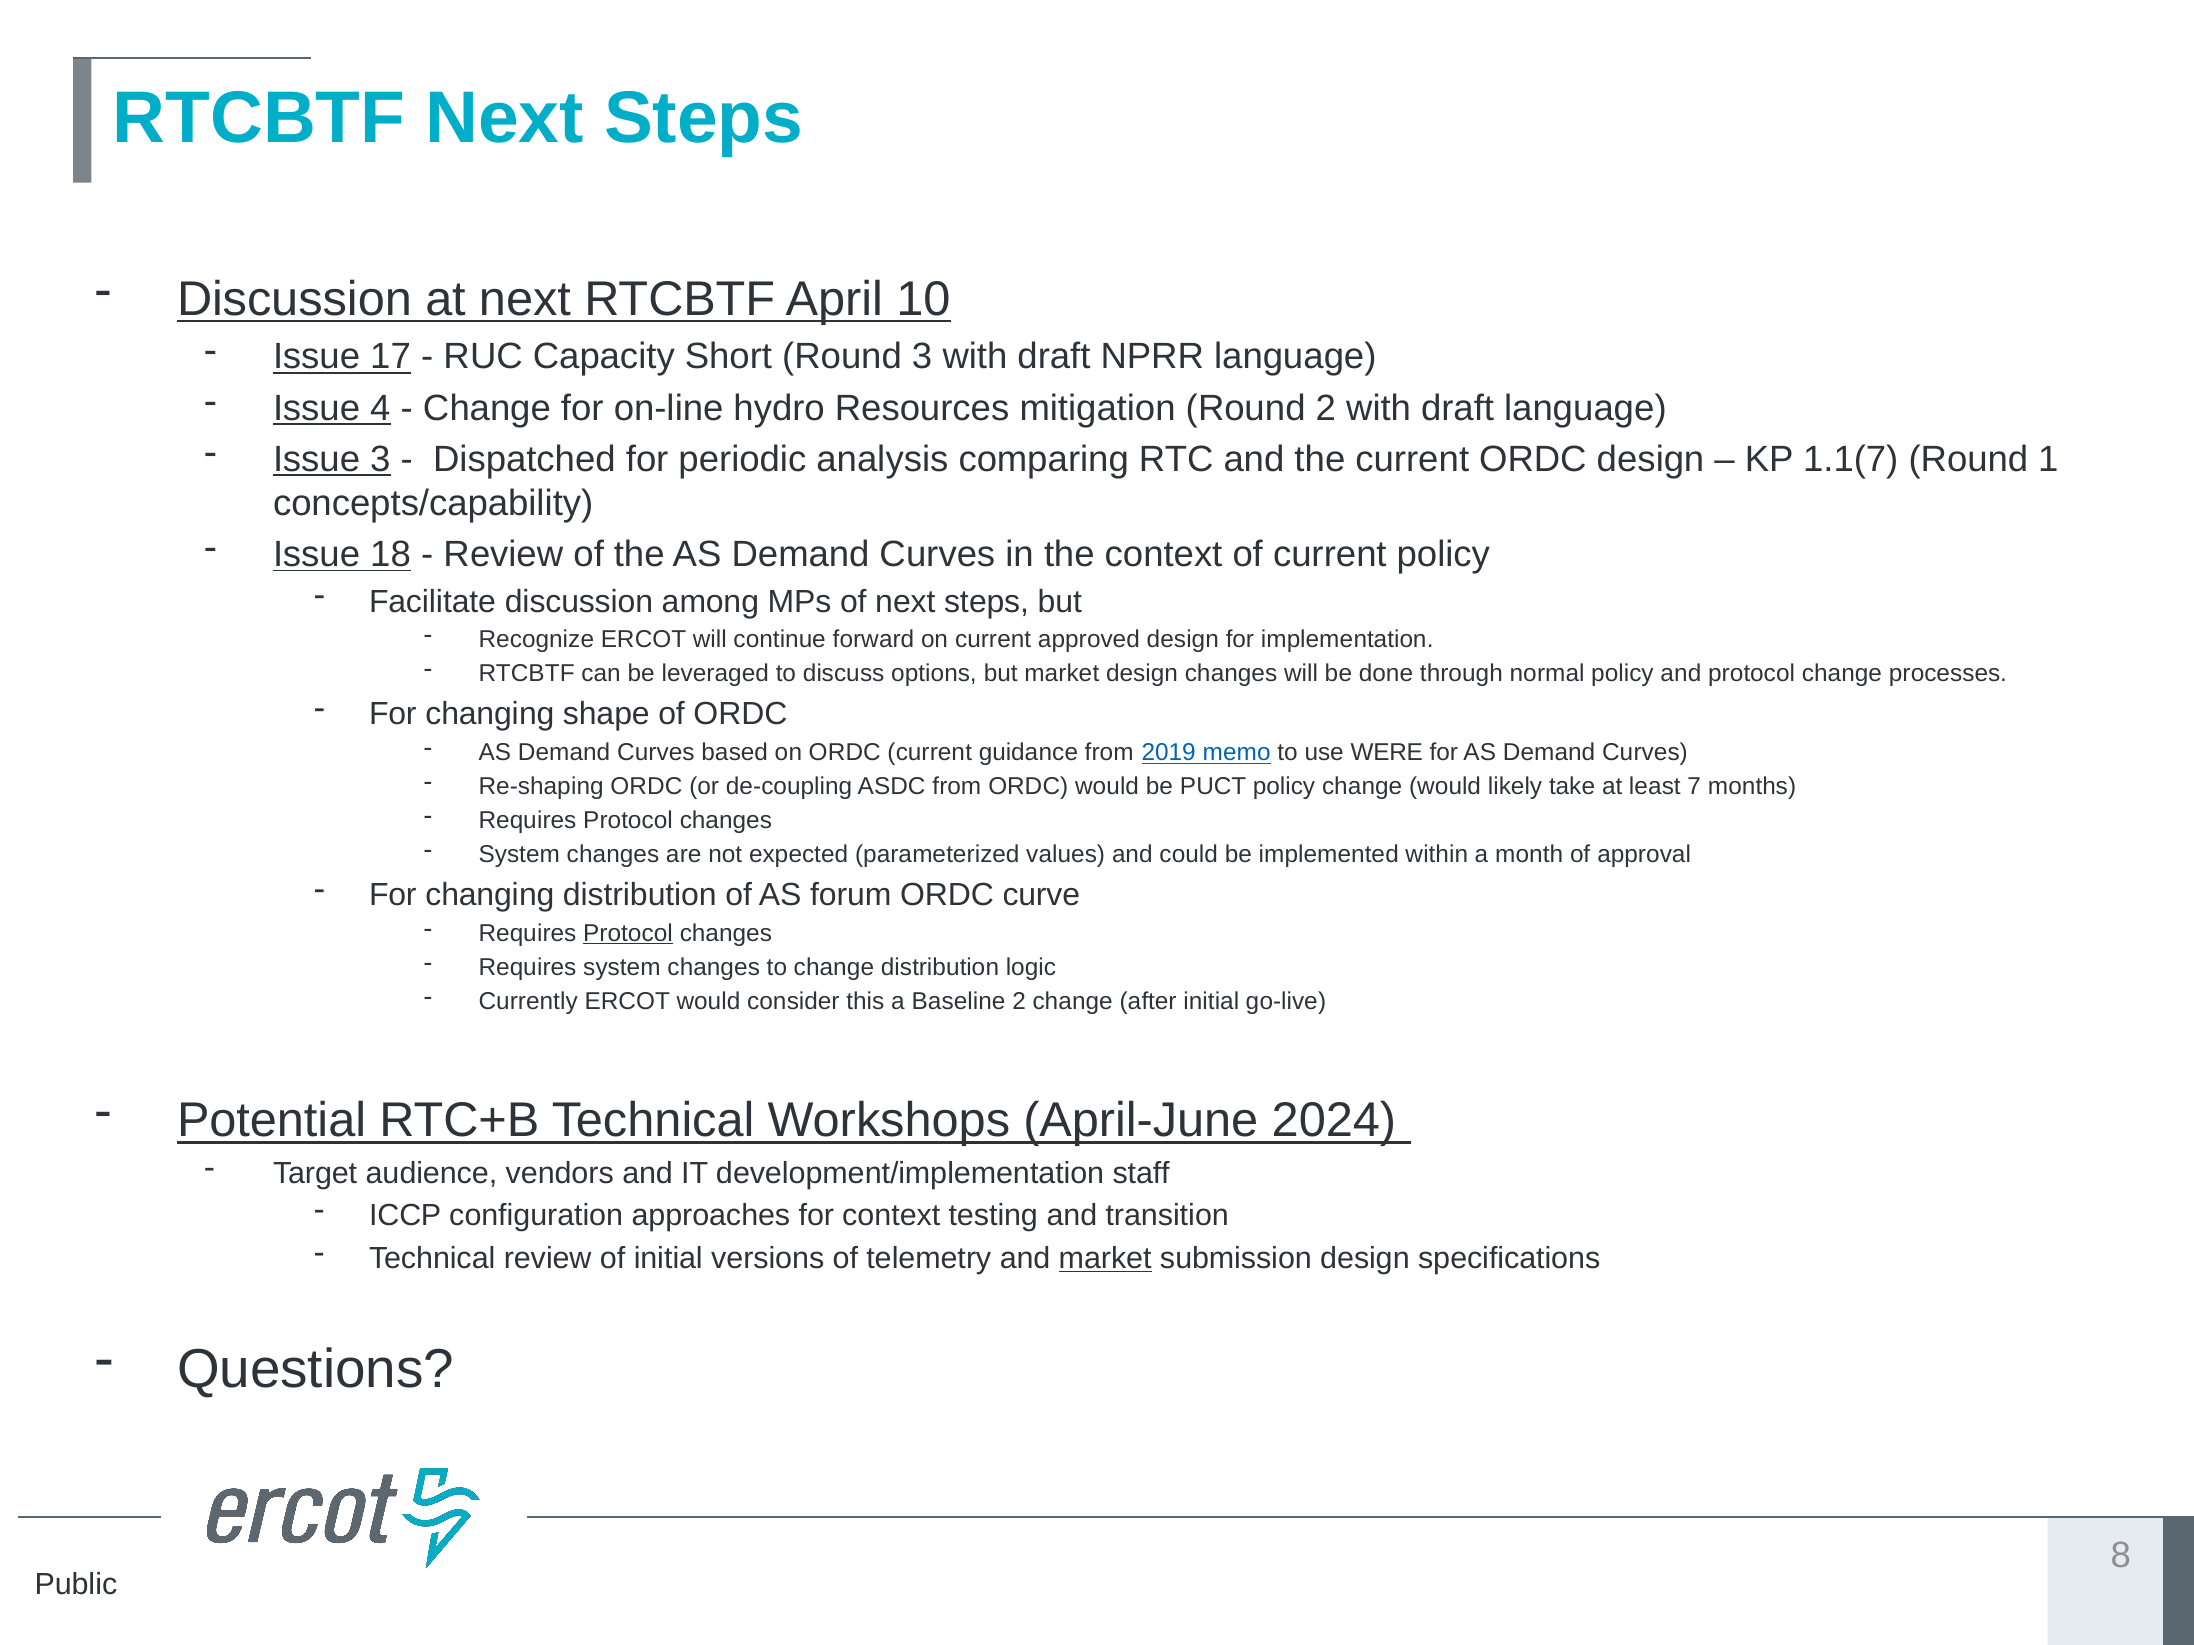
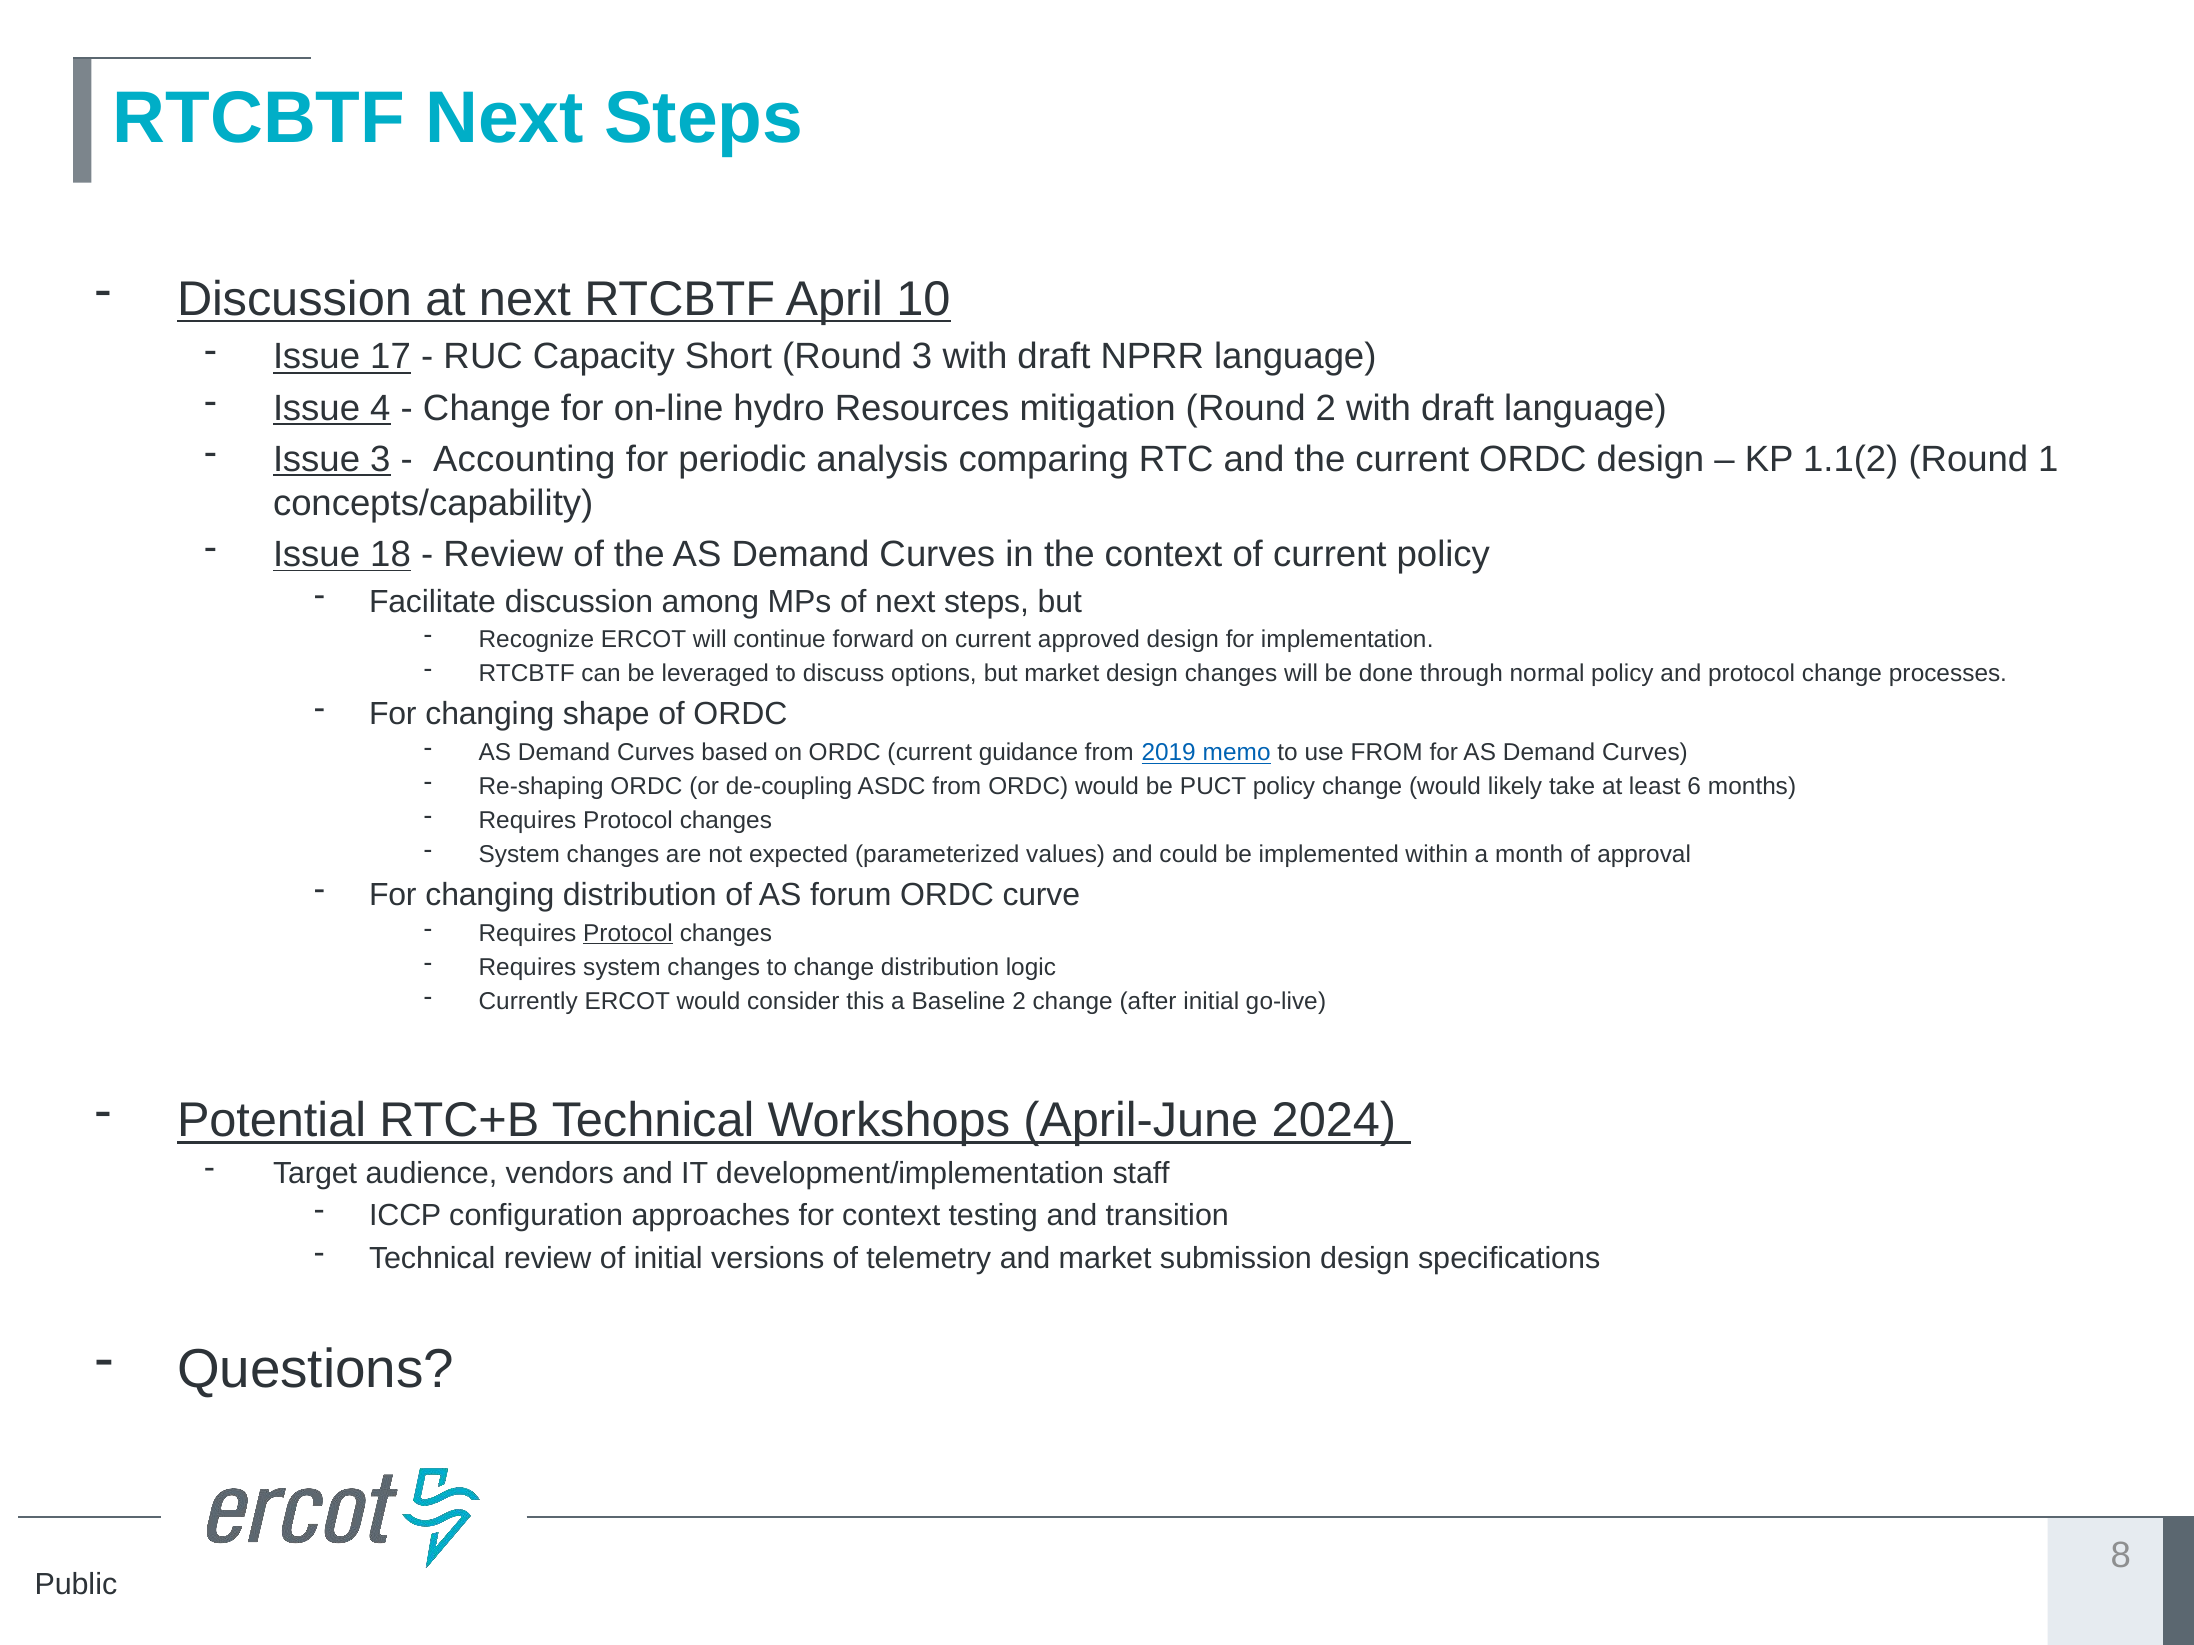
Dispatched: Dispatched -> Accounting (524, 459)
1.1(7: 1.1(7 -> 1.1(2 (1851, 459)
use WERE: WERE -> FROM (1387, 753)
7: 7 -> 6 (1694, 787)
market underline: present -> none (1105, 1259)
